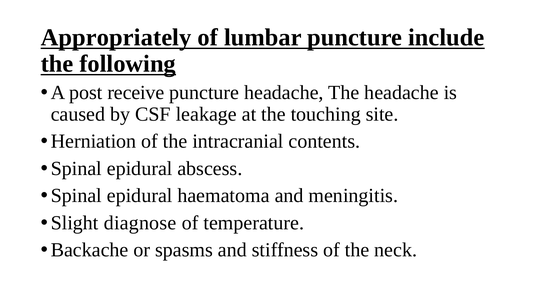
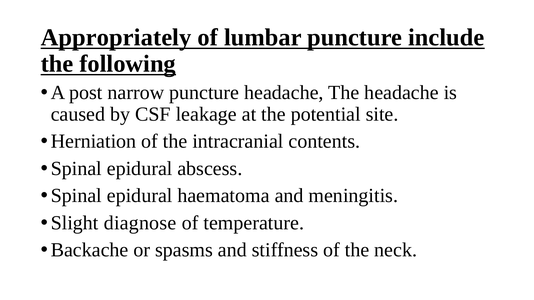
receive: receive -> narrow (136, 93)
touching: touching -> potential (326, 114)
